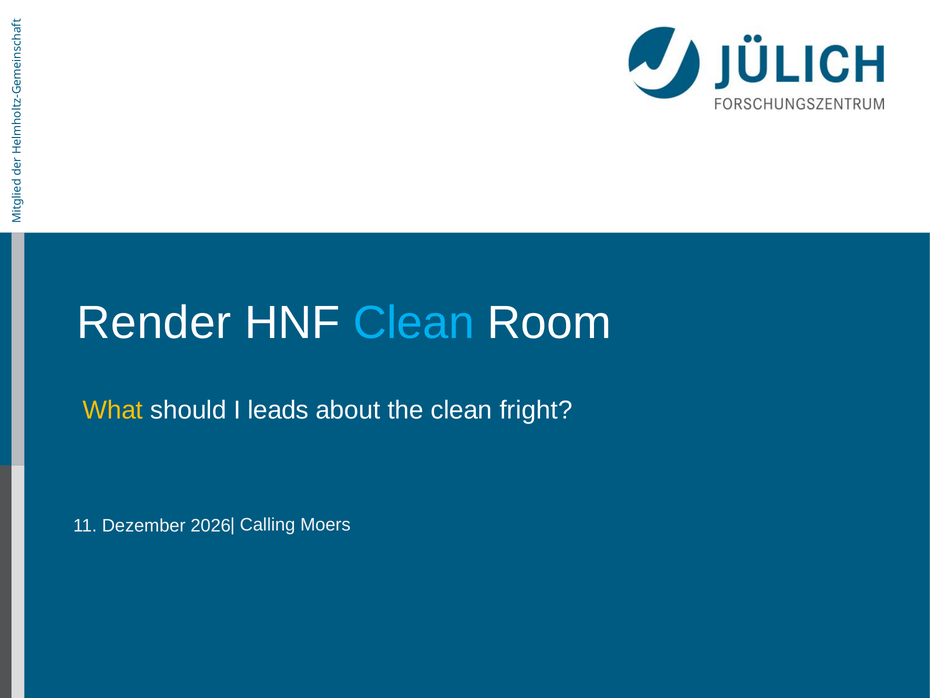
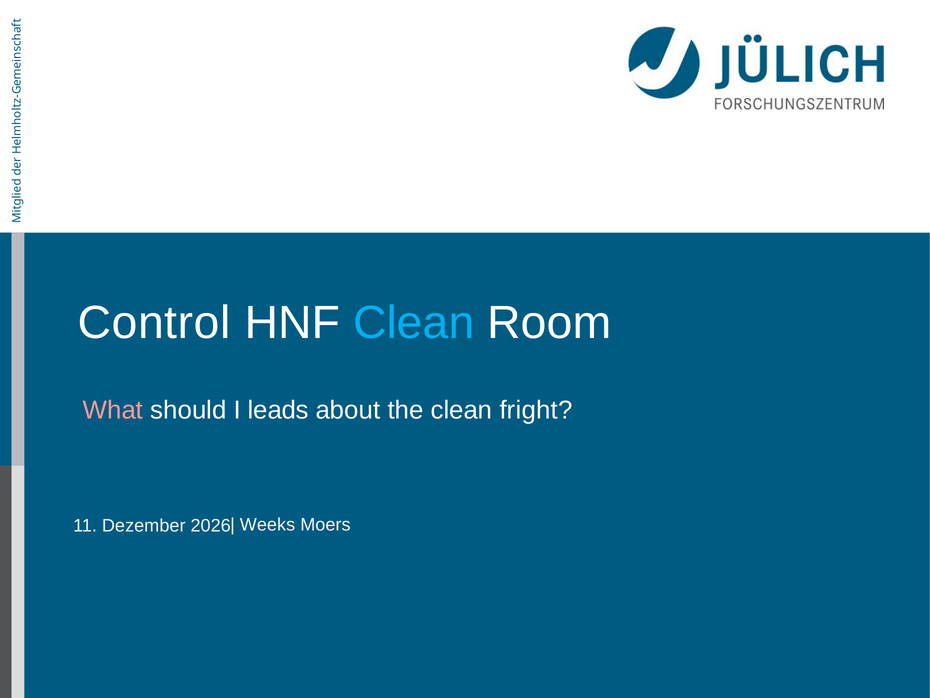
Render: Render -> Control (154, 323)
What colour: yellow -> pink (113, 410)
Calling: Calling -> Weeks (268, 525)
